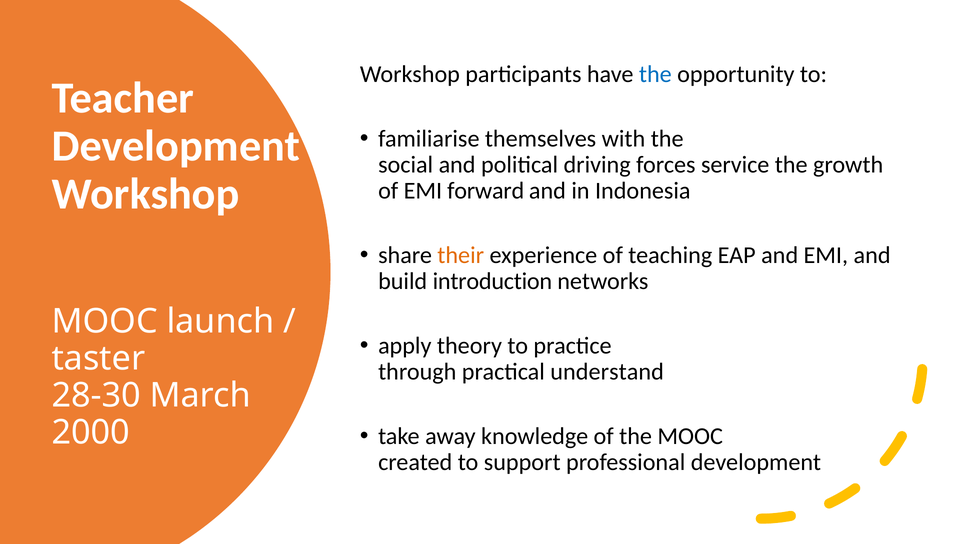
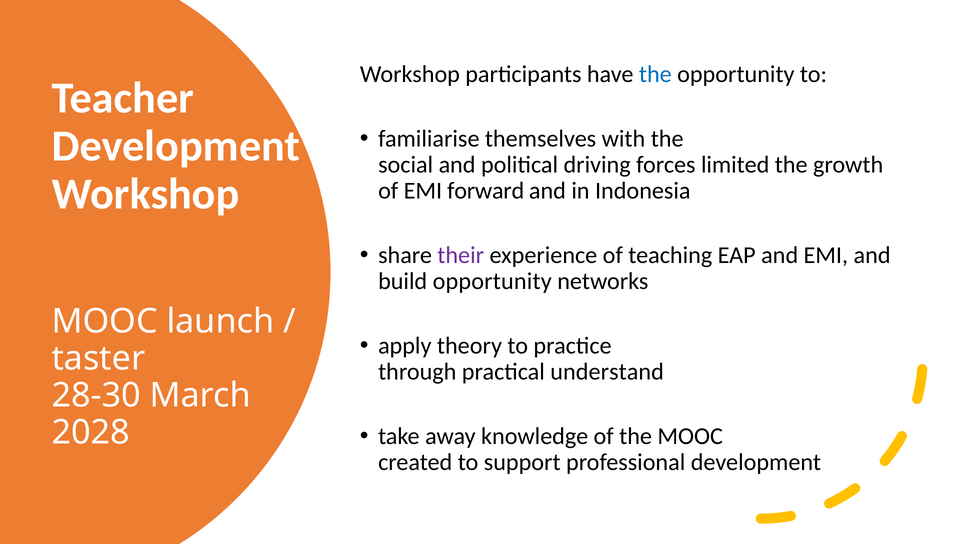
service: service -> limited (735, 165)
their colour: orange -> purple (461, 255)
build introduction: introduction -> opportunity (492, 281)
2000: 2000 -> 2028 (91, 432)
